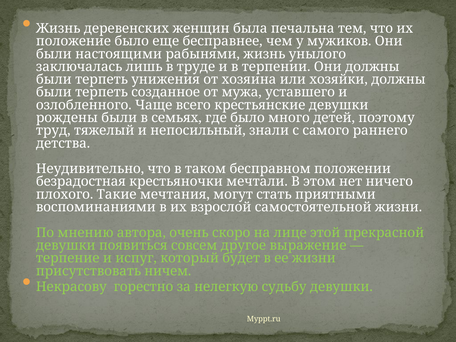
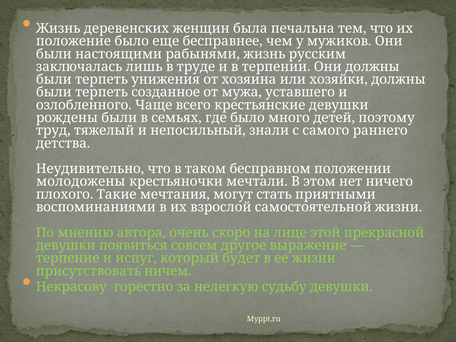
унылого: унылого -> русским (317, 54)
безрадостная: безрадостная -> молодожены (81, 182)
